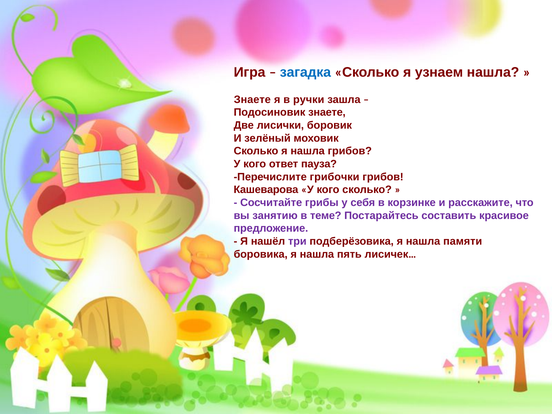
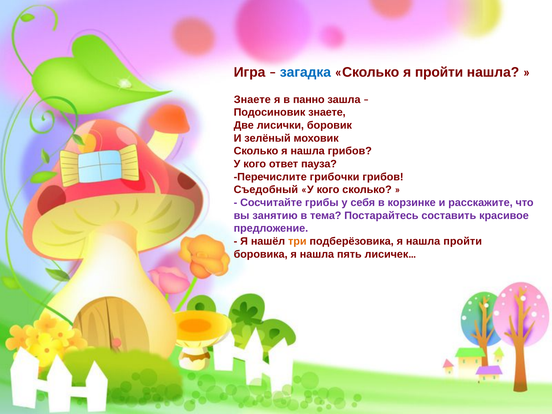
я узнаем: узнаем -> пройти (439, 72)
ручки: ручки -> панно (309, 100)
Кашеварова: Кашеварова -> Съедобный (266, 190)
теме: теме -> тема (326, 215)
три colour: purple -> orange (297, 241)
нашла памяти: памяти -> пройти (463, 241)
